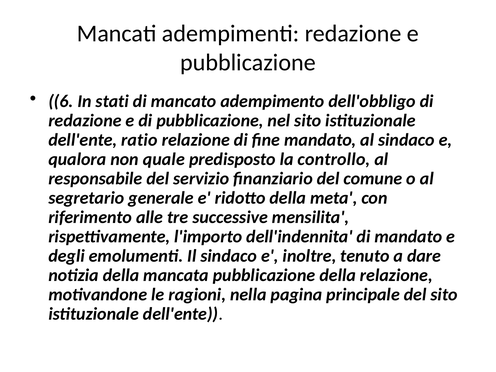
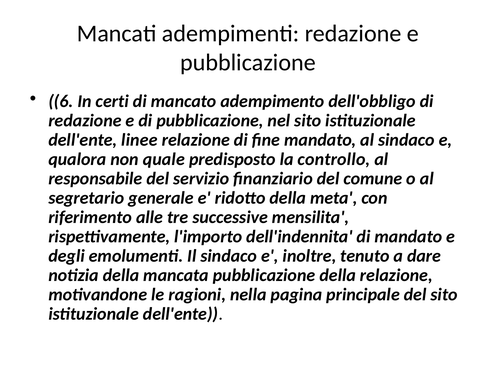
stati: stati -> certi (112, 101)
ratio: ratio -> linee (139, 140)
